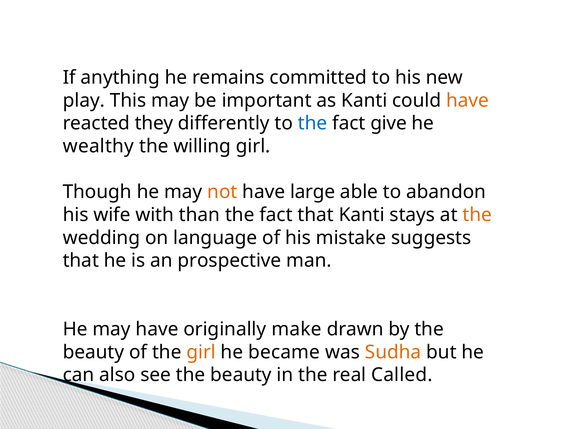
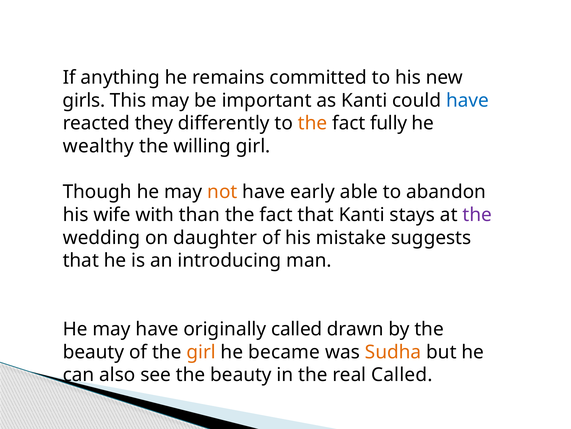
play: play -> girls (84, 100)
have colour: orange -> blue (468, 100)
the colour: blue -> orange (313, 123)
give: give -> fully (389, 123)
large: large -> early (312, 192)
the colour: orange -> purple (477, 214)
language: language -> daughter (215, 237)
prospective: prospective -> introducing (229, 260)
originally make: make -> called (297, 329)
